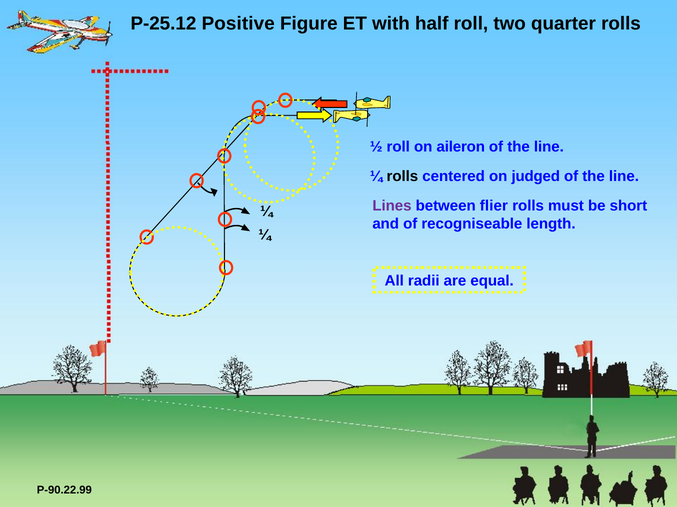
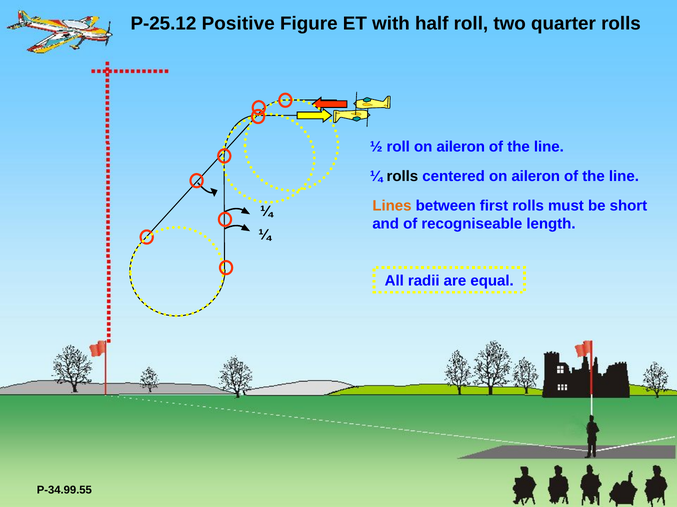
centered on judged: judged -> aileron (536, 176)
Lines colour: purple -> orange (392, 206)
flier: flier -> first (494, 206)
P-90.22.99: P-90.22.99 -> P-34.99.55 (64, 491)
